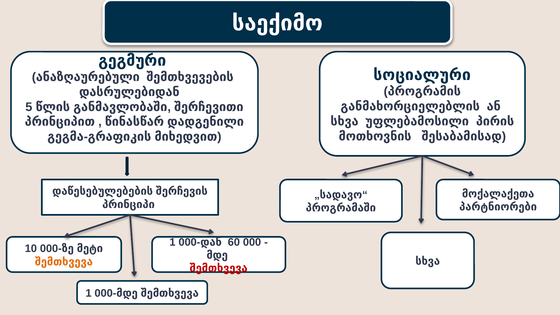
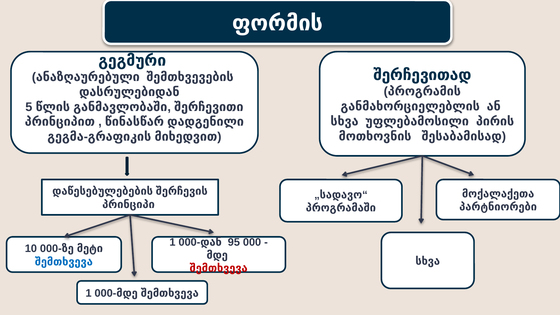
საექიმო: საექიმო -> ფორმის (278, 23)
სოციალური: სოციალური -> შერჩევითად (422, 75)
60: 60 -> 95 (234, 242)
შემთხვევა colour: orange -> blue (64, 262)
